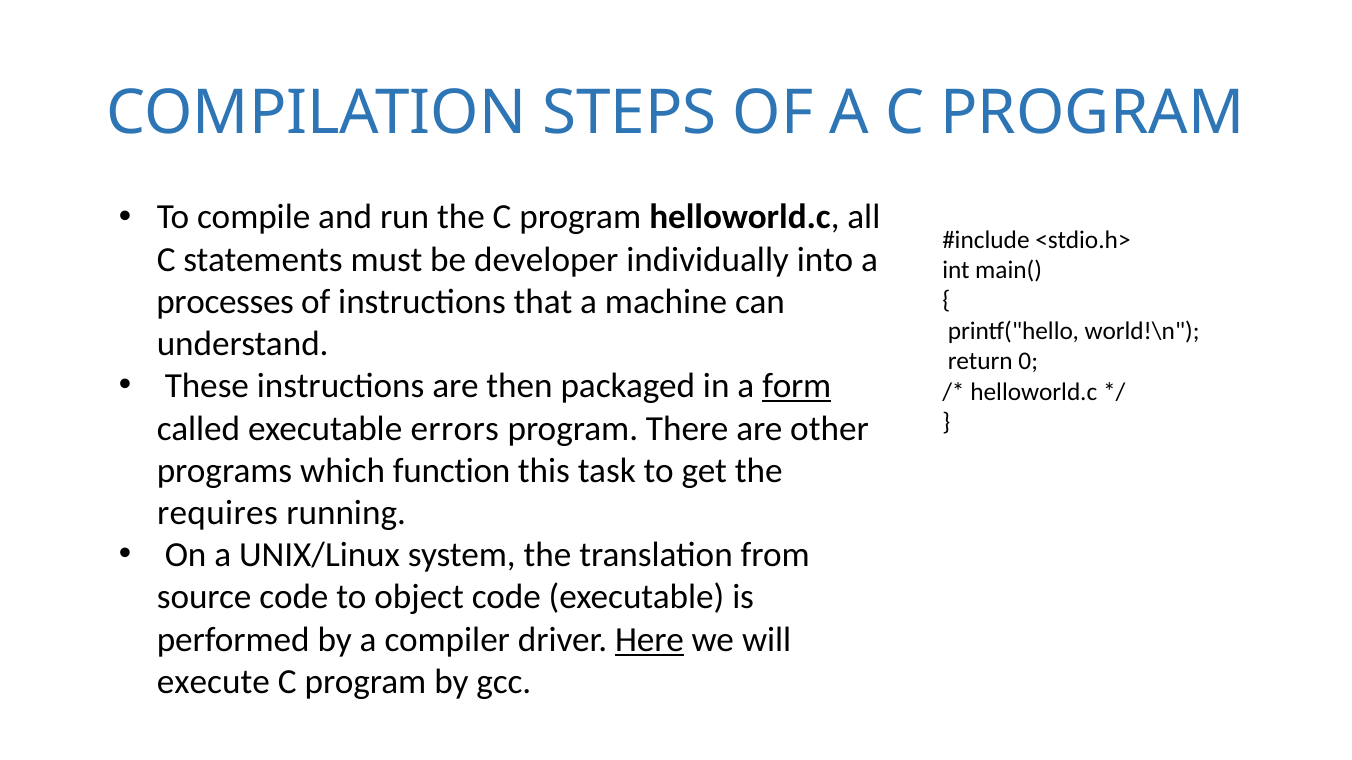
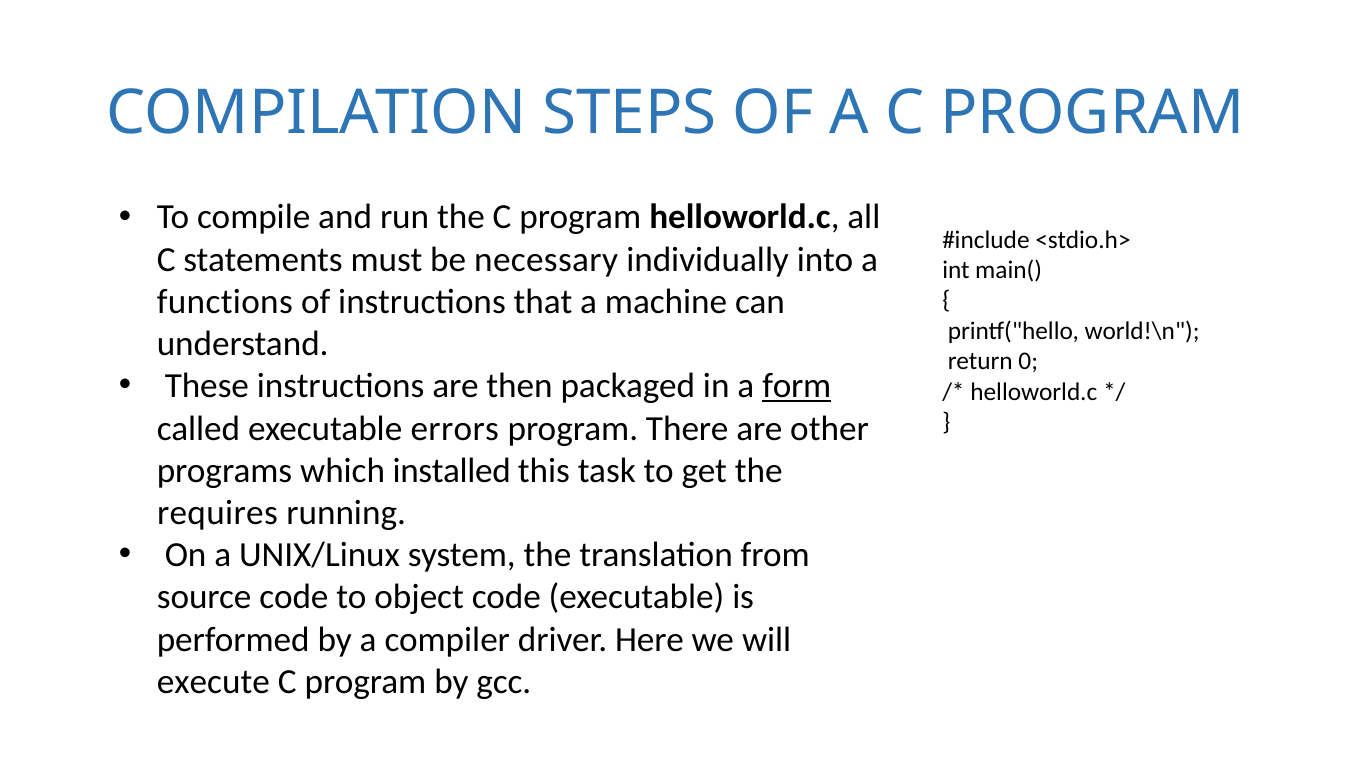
developer: developer -> necessary (546, 260)
processes: processes -> functions (225, 302)
function: function -> installed (452, 471)
Here underline: present -> none (650, 640)
